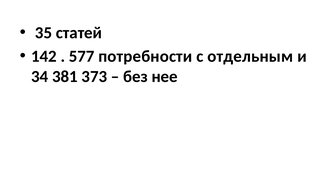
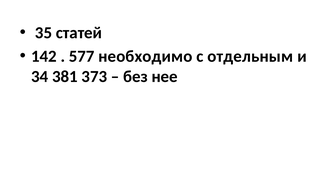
потребности: потребности -> необходимо (145, 56)
